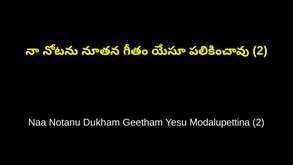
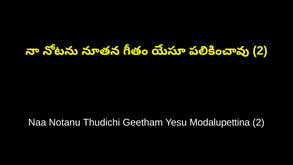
Dukham: Dukham -> Thudichi (102, 122)
